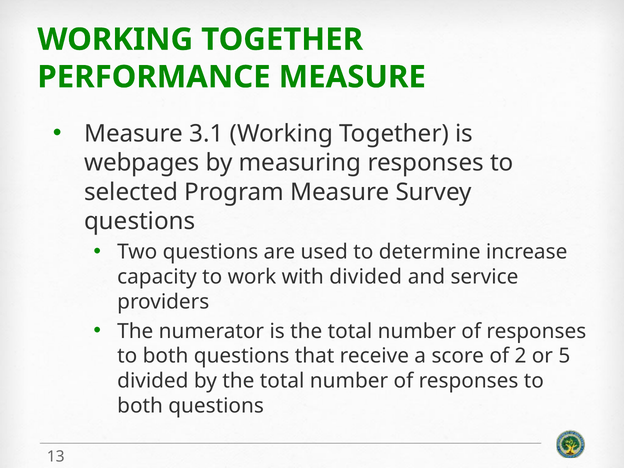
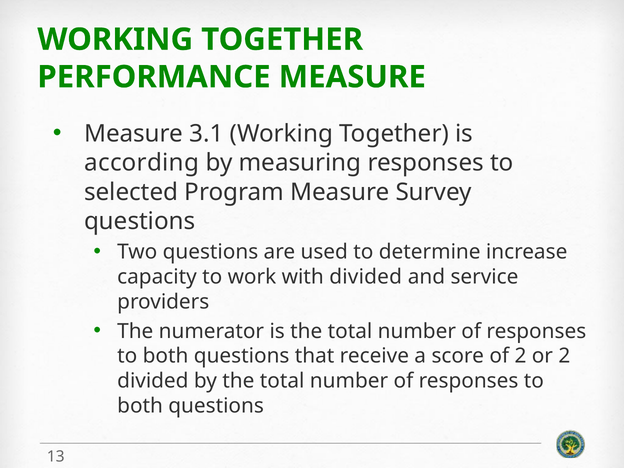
webpages: webpages -> according (142, 163)
or 5: 5 -> 2 (564, 356)
